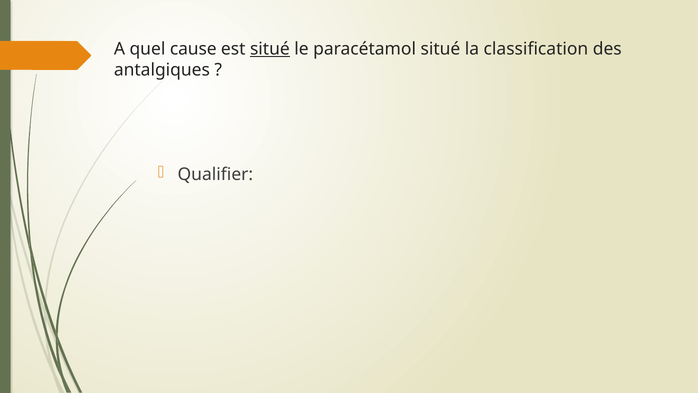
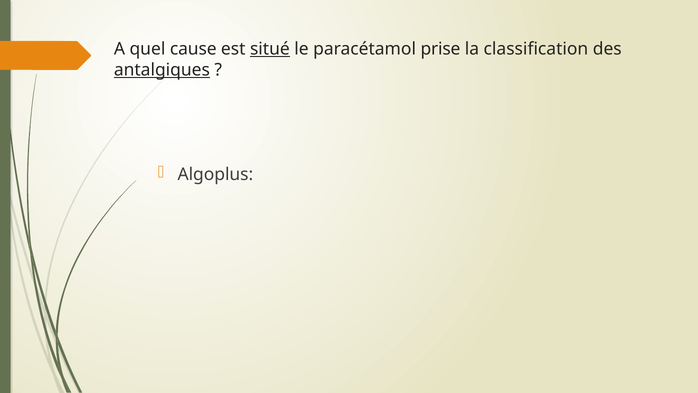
paracétamol situé: situé -> prise (440, 49)
antalgiques underline: none -> present (162, 70)
Qualifier: Qualifier -> Algoplus (215, 174)
